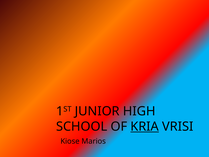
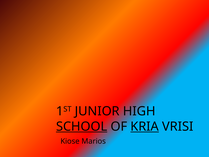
SCHOOL underline: none -> present (82, 126)
